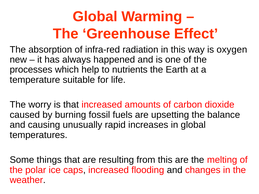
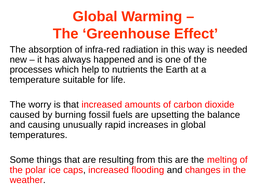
oxygen: oxygen -> needed (232, 50)
